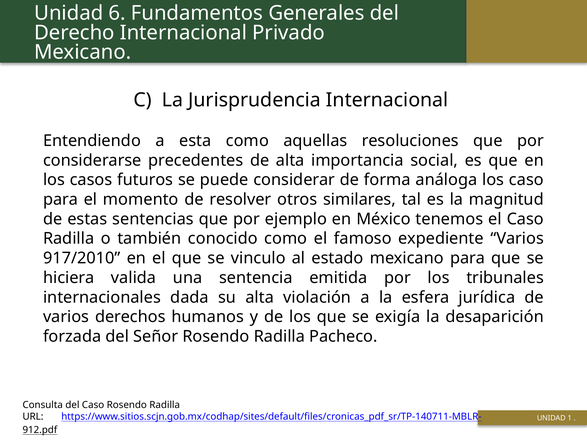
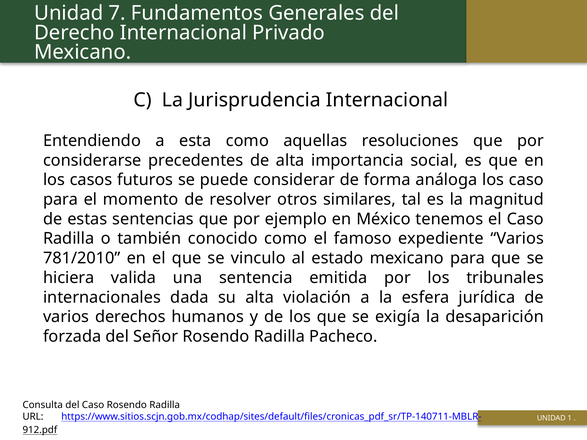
6: 6 -> 7 (117, 13)
917/2010: 917/2010 -> 781/2010 (82, 258)
